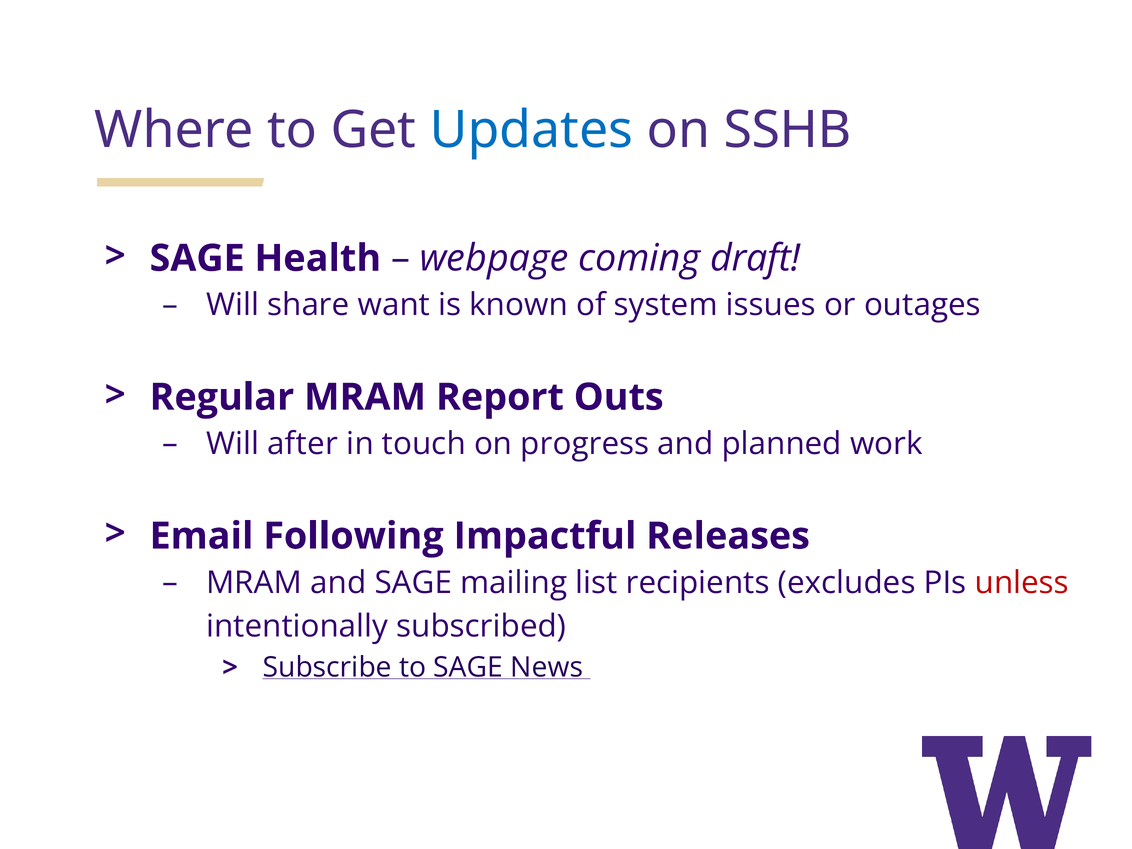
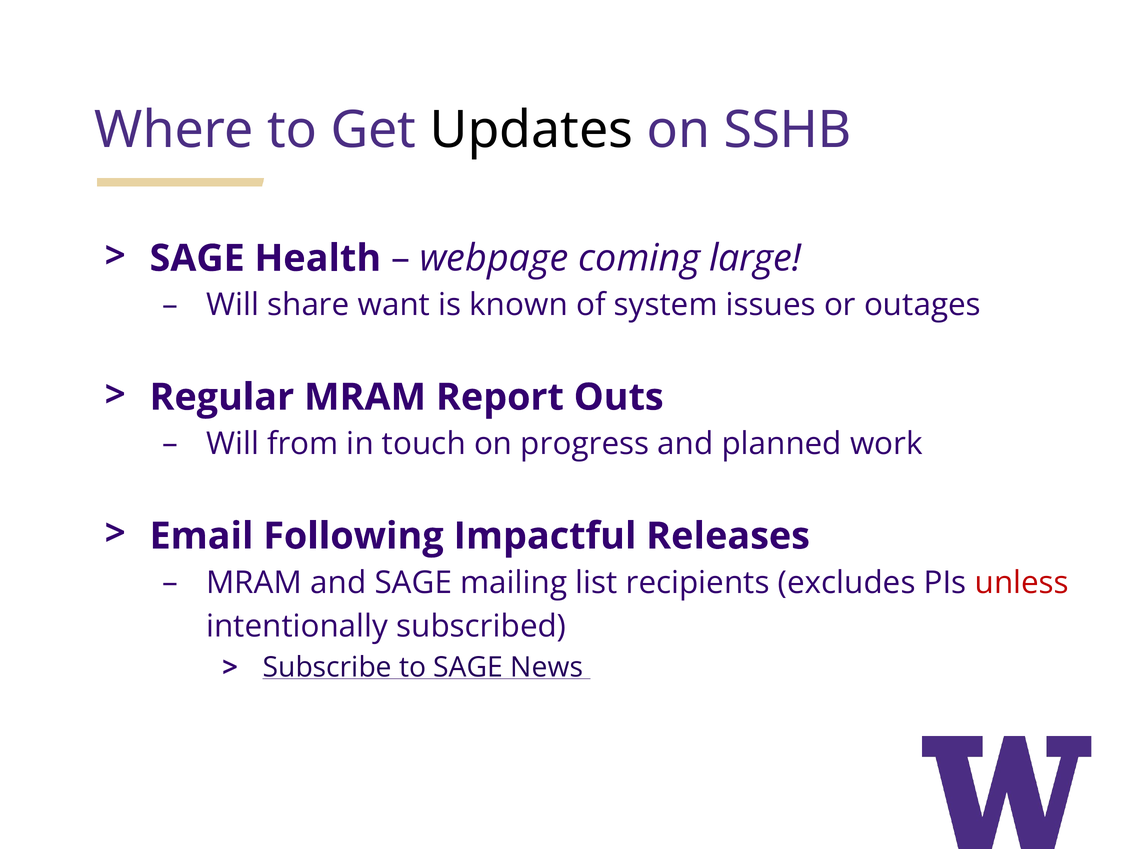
Updates colour: blue -> black (531, 130)
draft: draft -> large (755, 258)
after: after -> from (303, 444)
